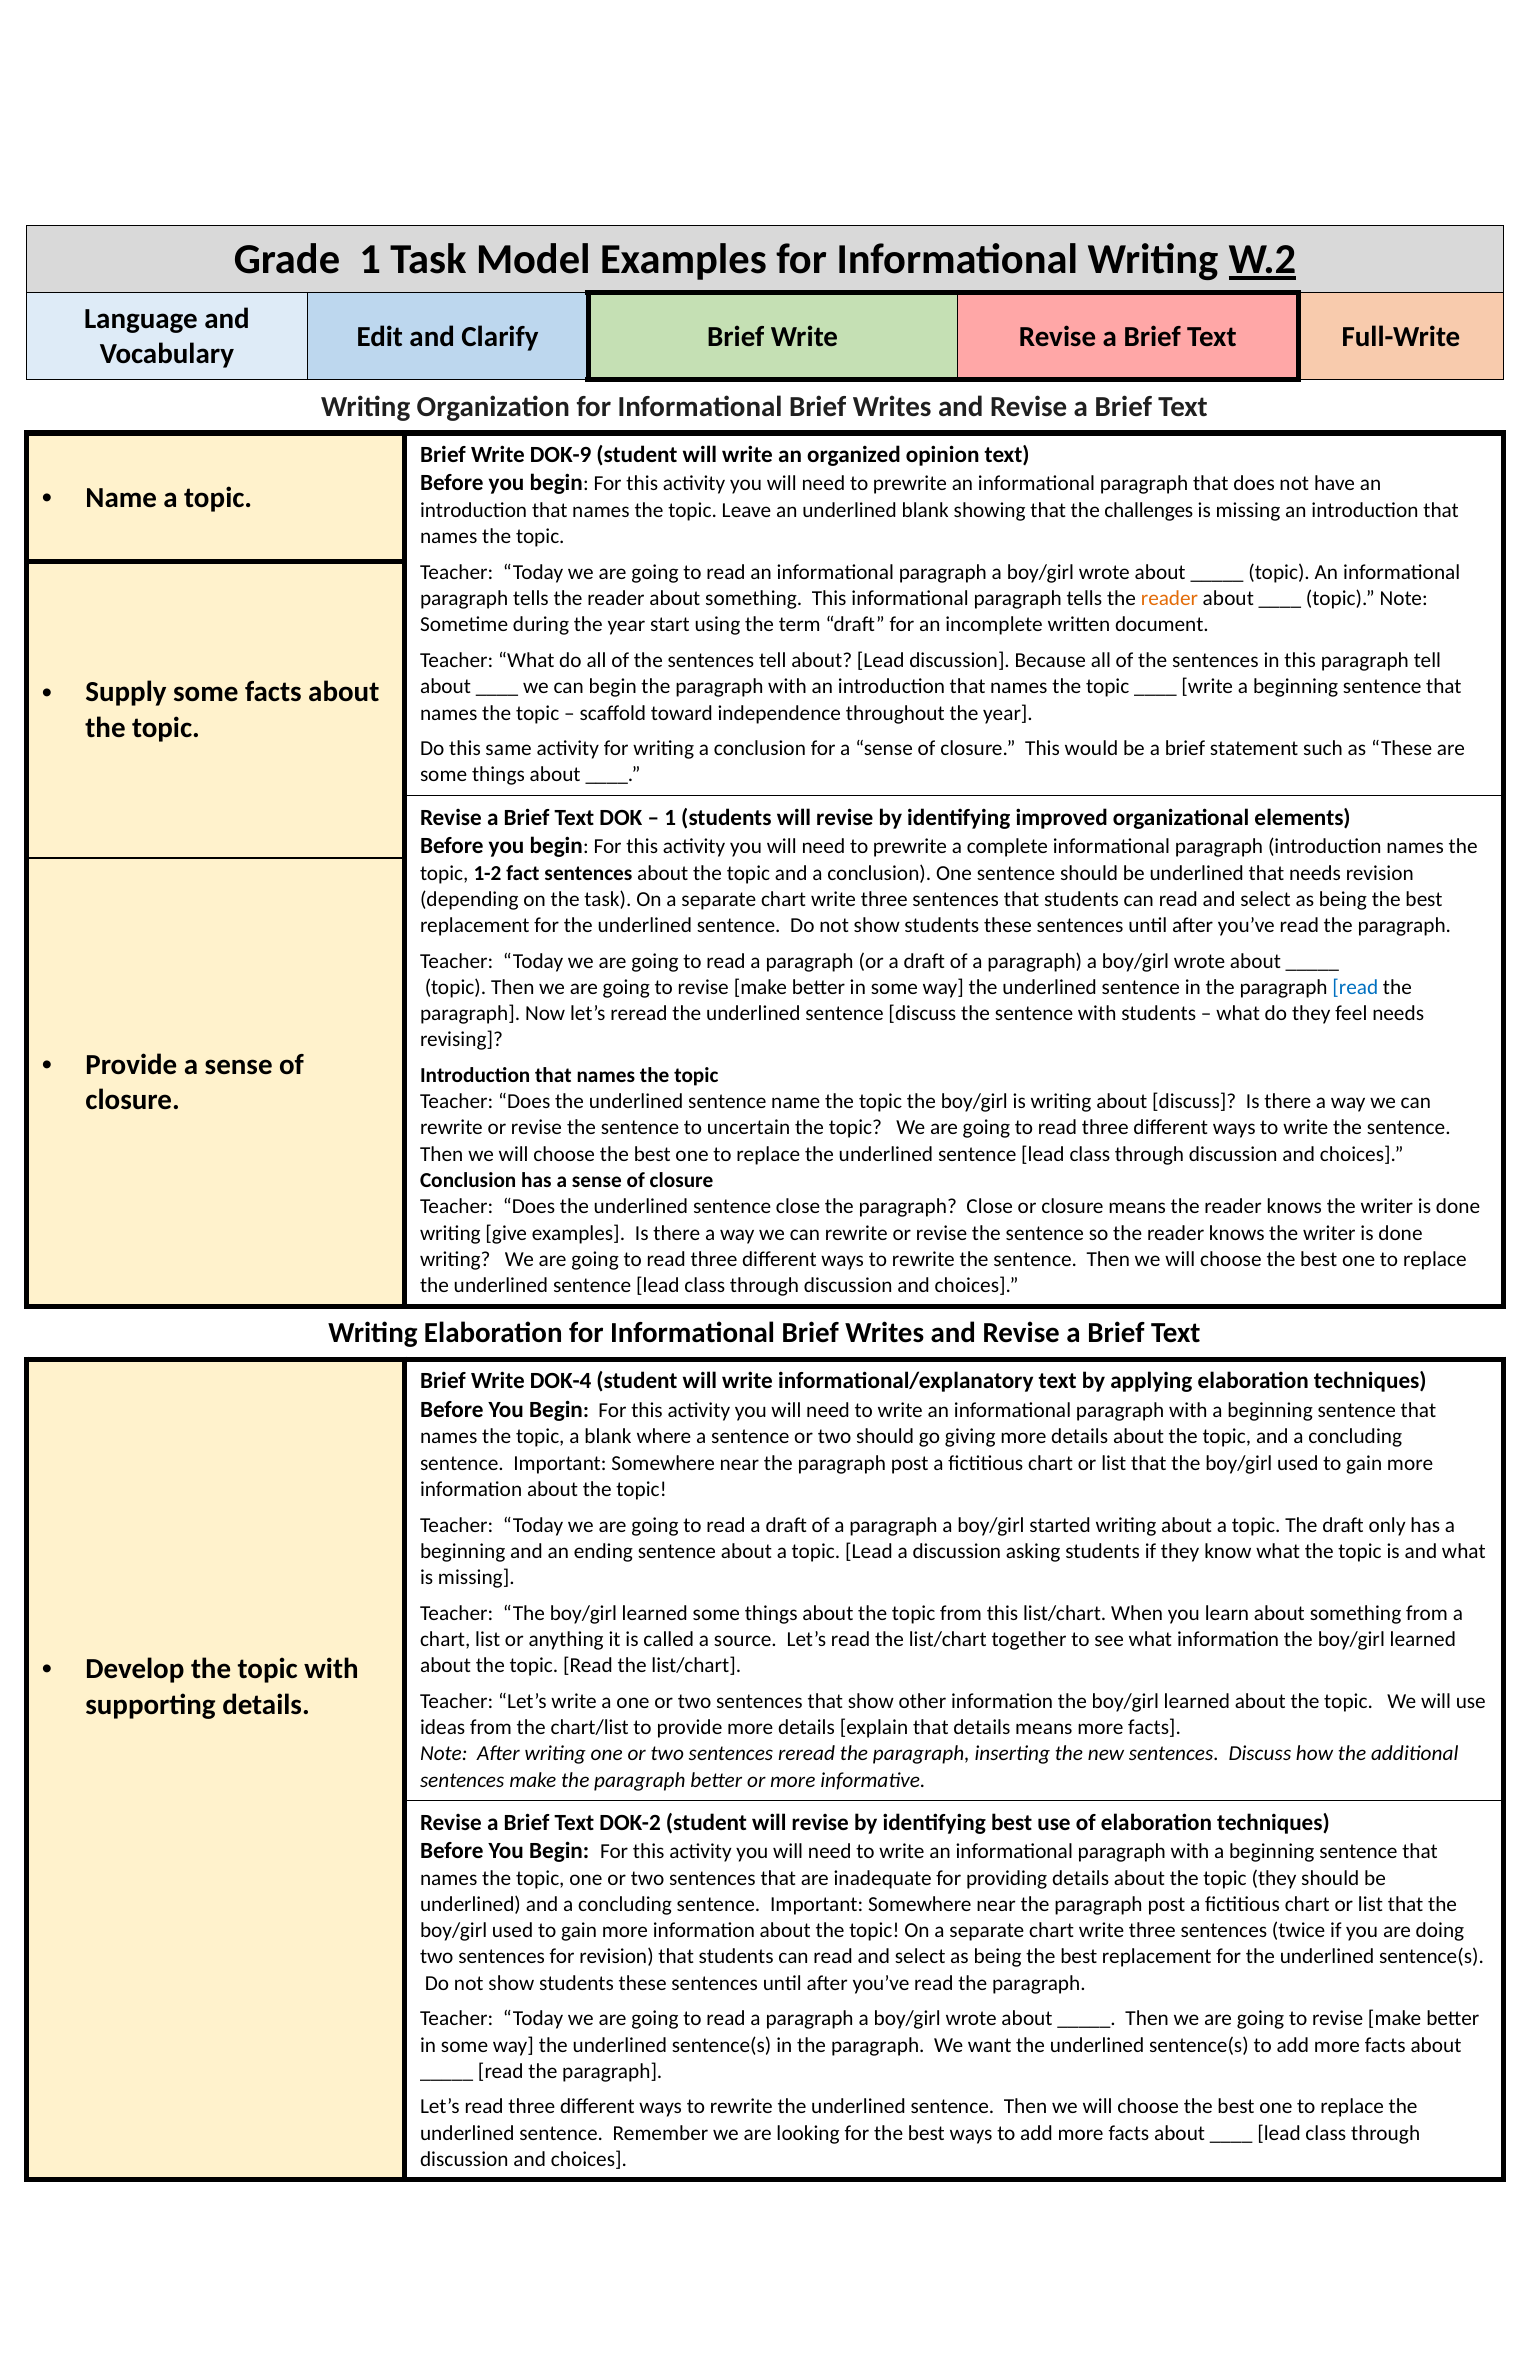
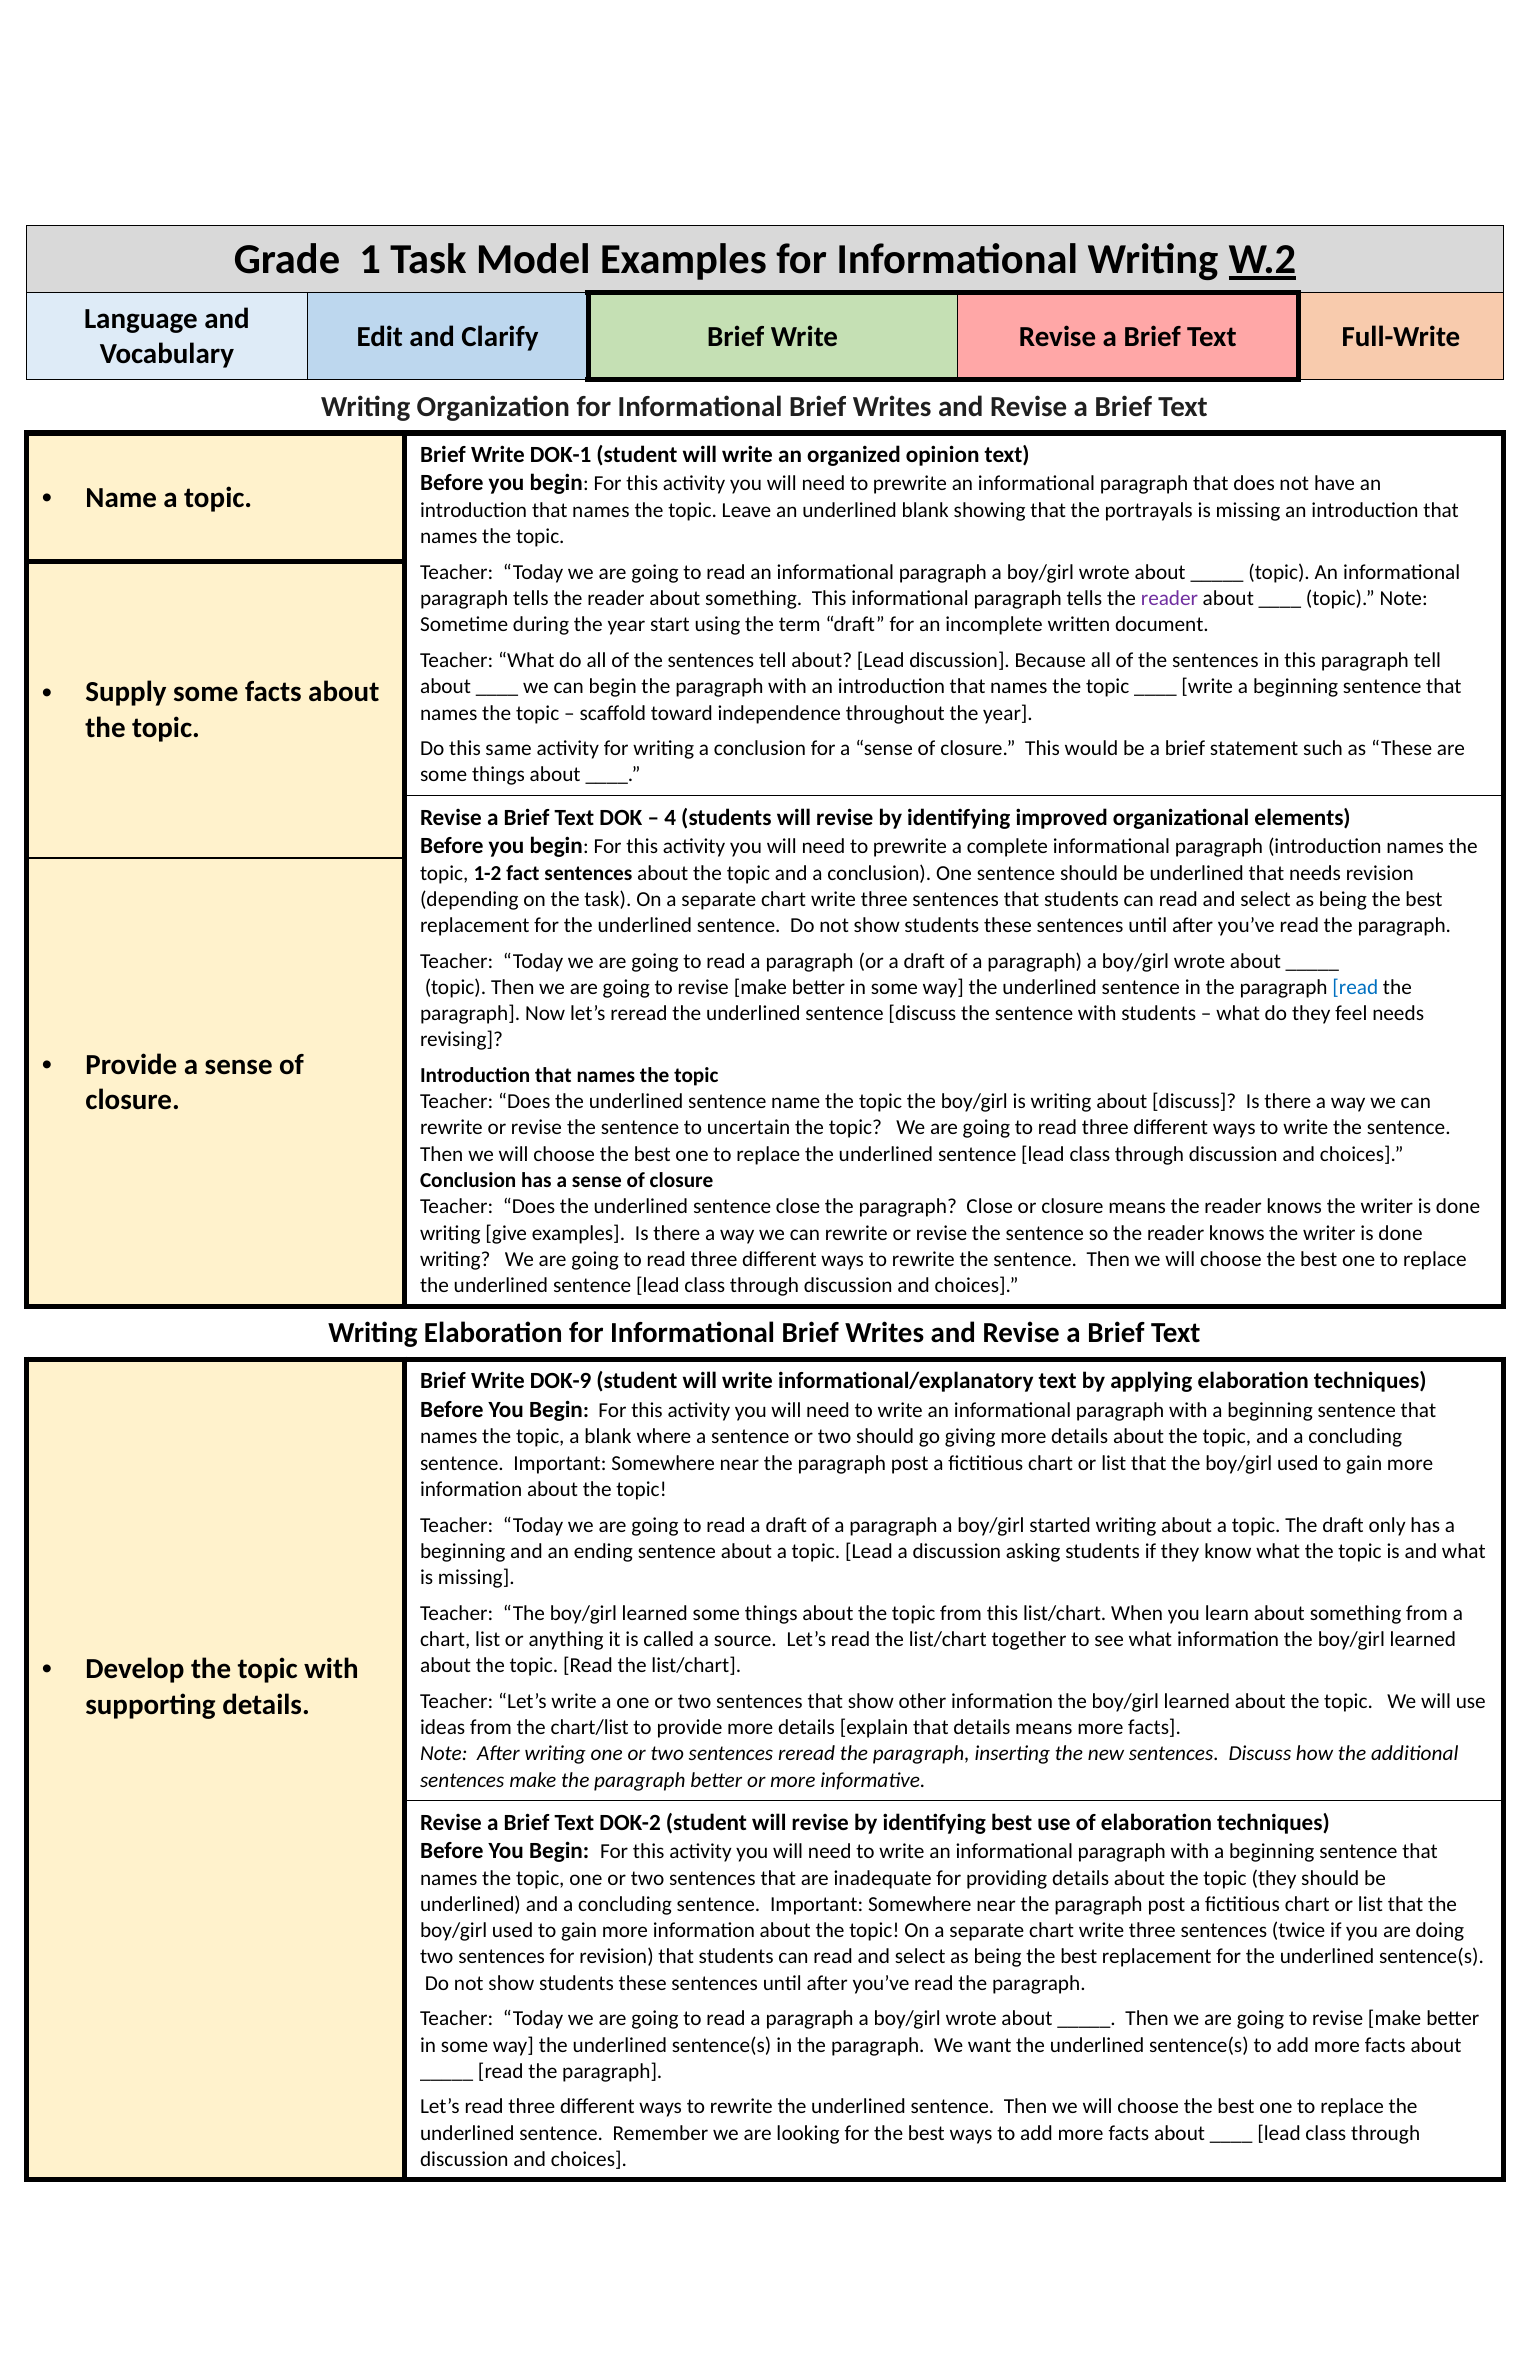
DOK-9: DOK-9 -> DOK-1 (561, 455)
challenges: challenges -> portrayals (1149, 511)
reader colour: orange -> purple (1169, 599)
1: 1 -> 4 (670, 817)
DOK-4: DOK-4 -> DOK-9 (561, 1381)
